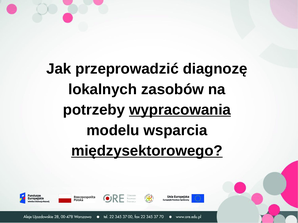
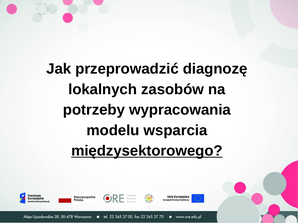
wypracowania underline: present -> none (180, 110)
